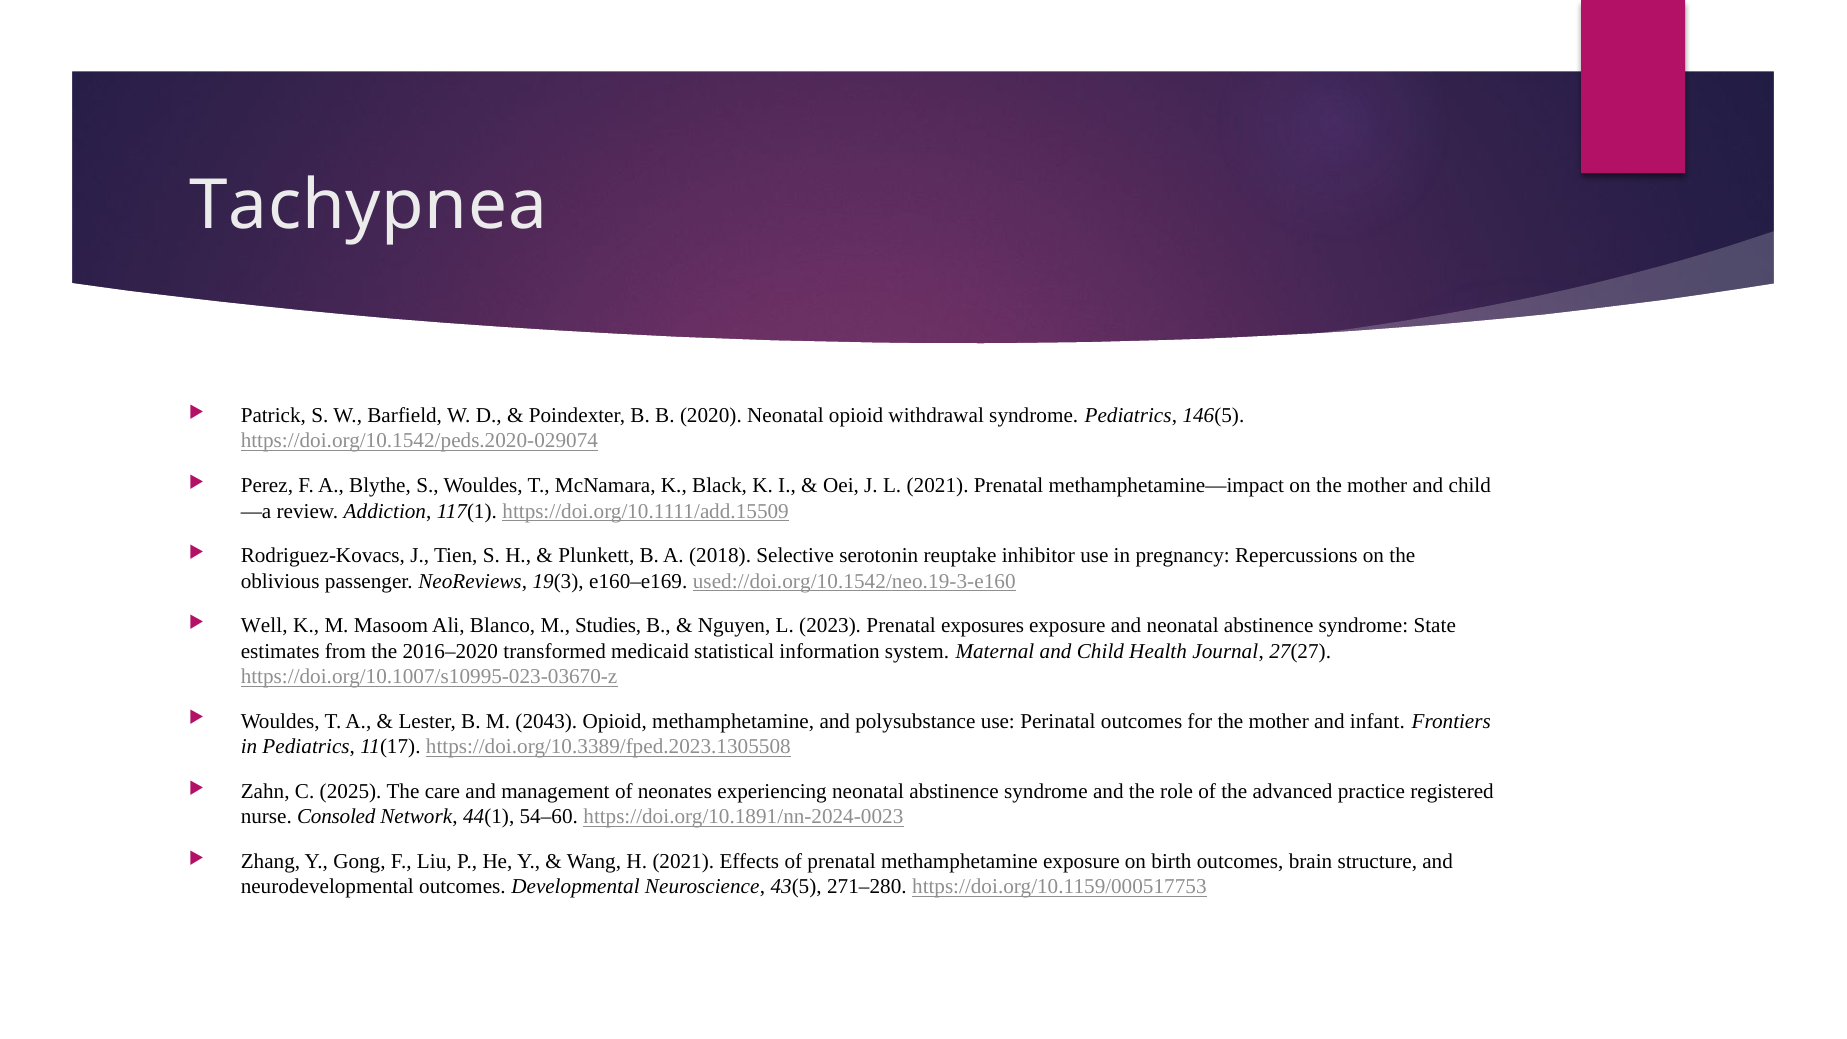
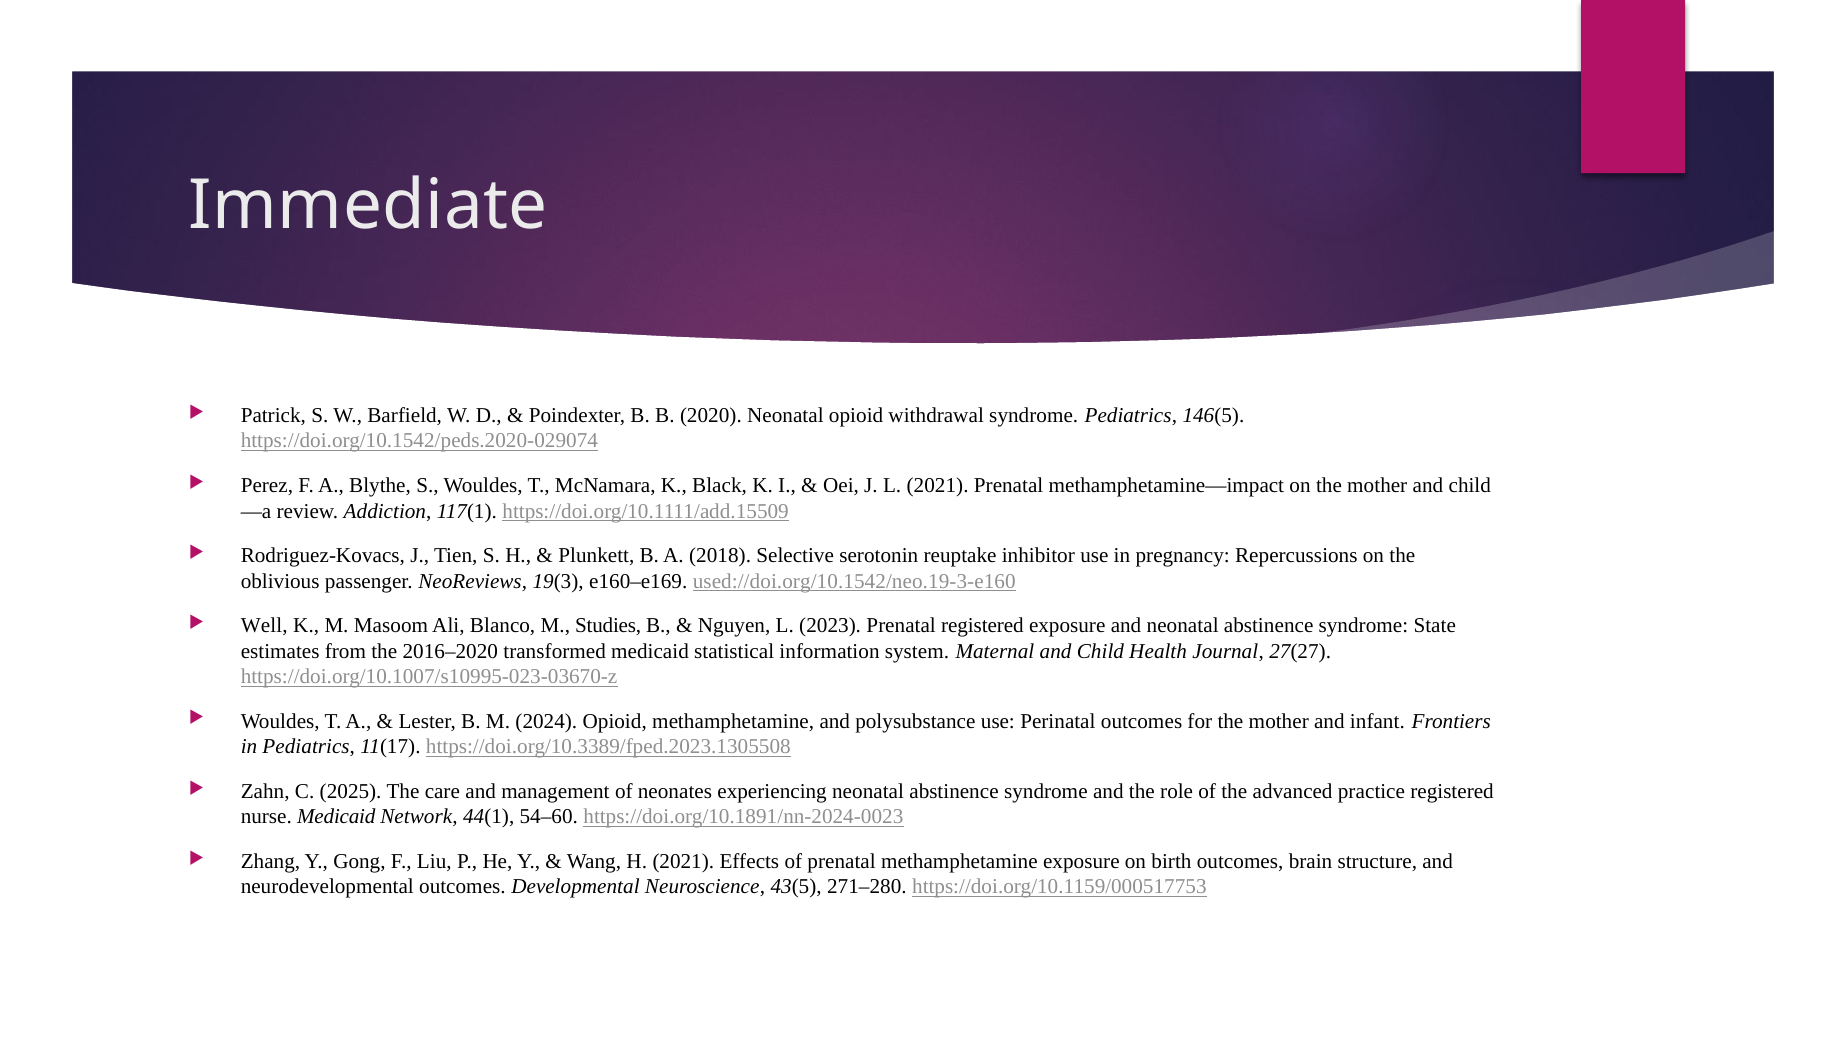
Tachypnea: Tachypnea -> Immediate (368, 206)
Prenatal exposures: exposures -> registered (982, 626)
2043: 2043 -> 2024 (546, 721)
nurse Consoled: Consoled -> Medicaid (336, 817)
